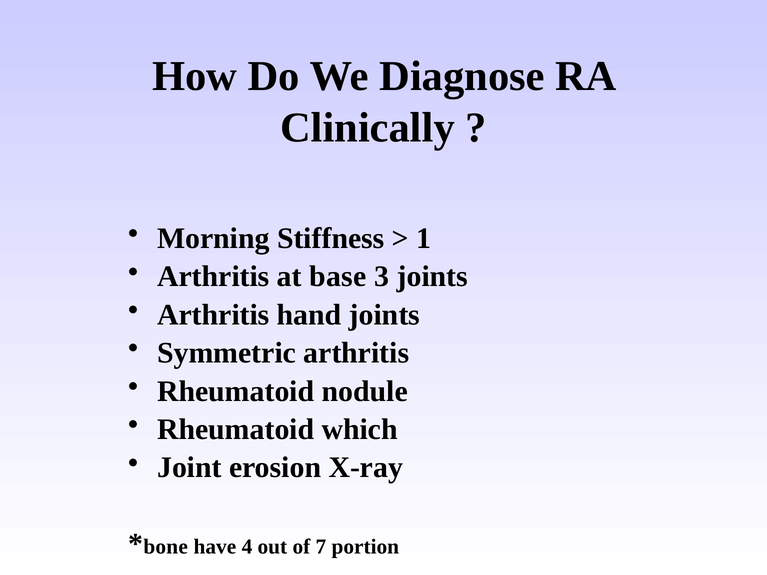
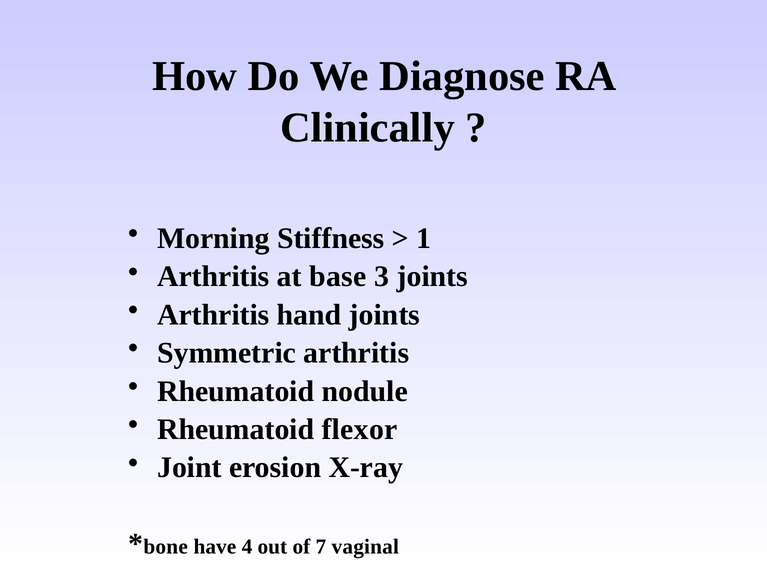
which: which -> flexor (360, 430)
portion: portion -> vaginal (365, 547)
